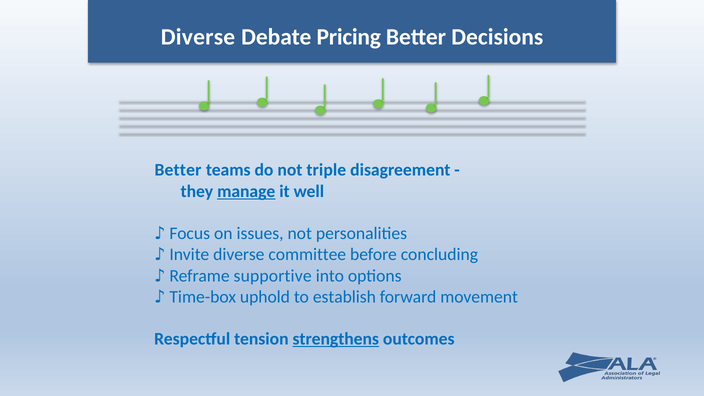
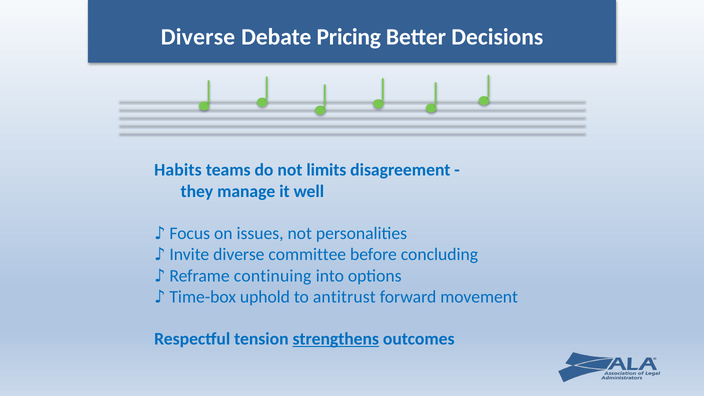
Better: Better -> Habits (178, 170)
triple: triple -> limits (326, 170)
manage underline: present -> none (246, 191)
supportive: supportive -> continuing (273, 276)
establish: establish -> antitrust (344, 297)
